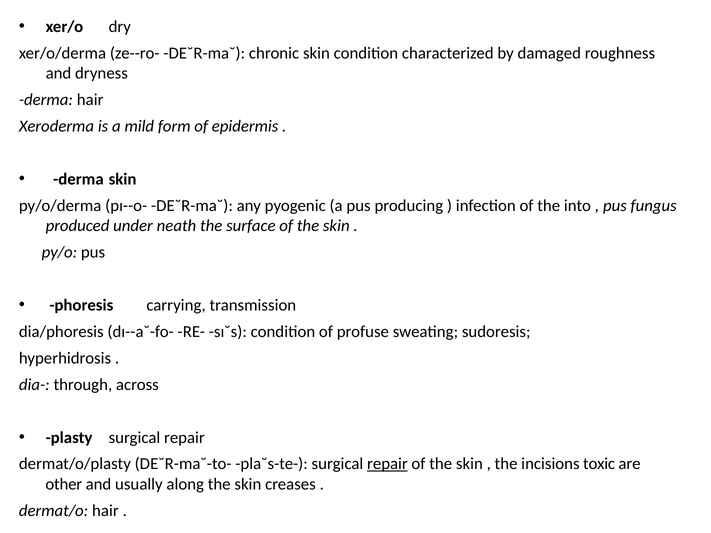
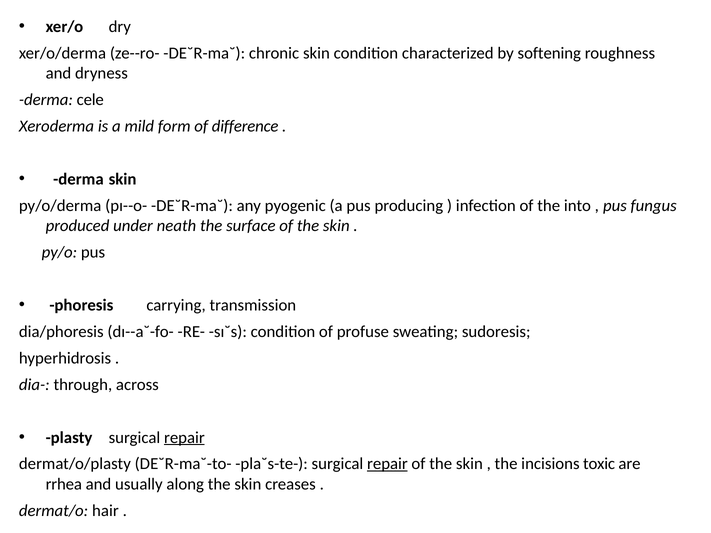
damaged: damaged -> softening (549, 53)
derma hair: hair -> cele (90, 100)
epidermis: epidermis -> difference (245, 126)
repair underline: none -> present (184, 438)
other: other -> rrhea (64, 484)
